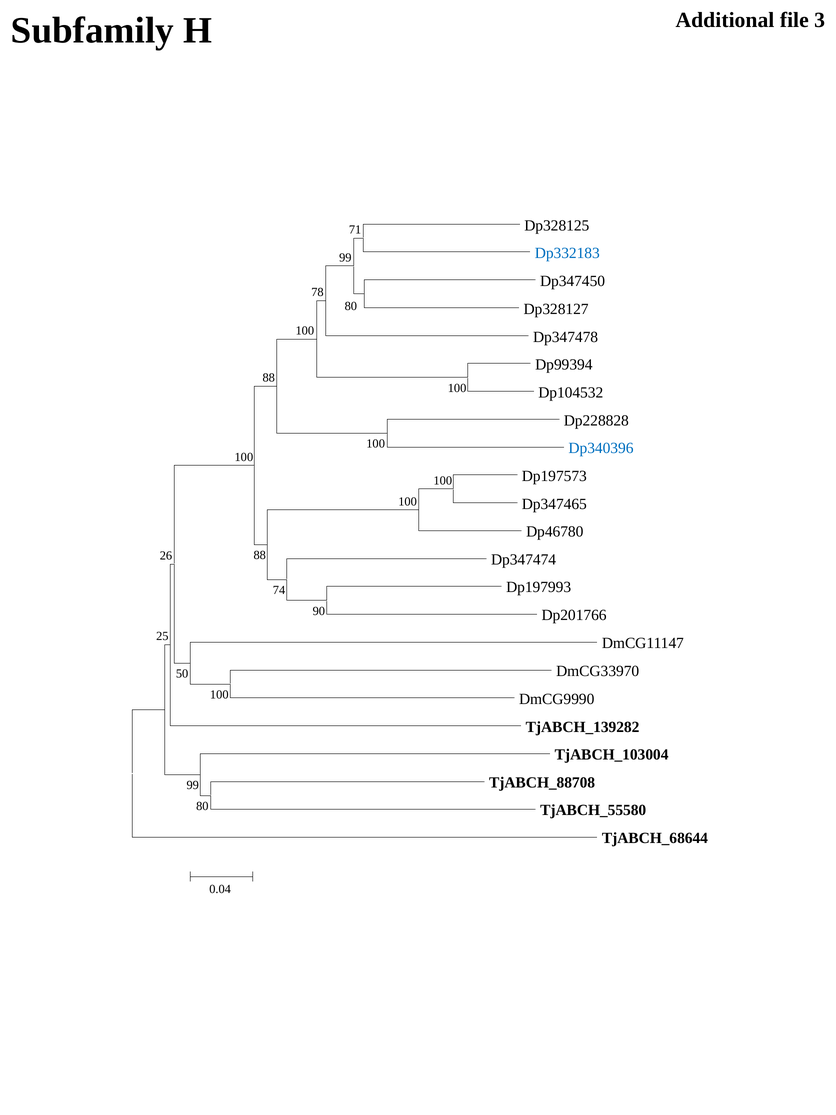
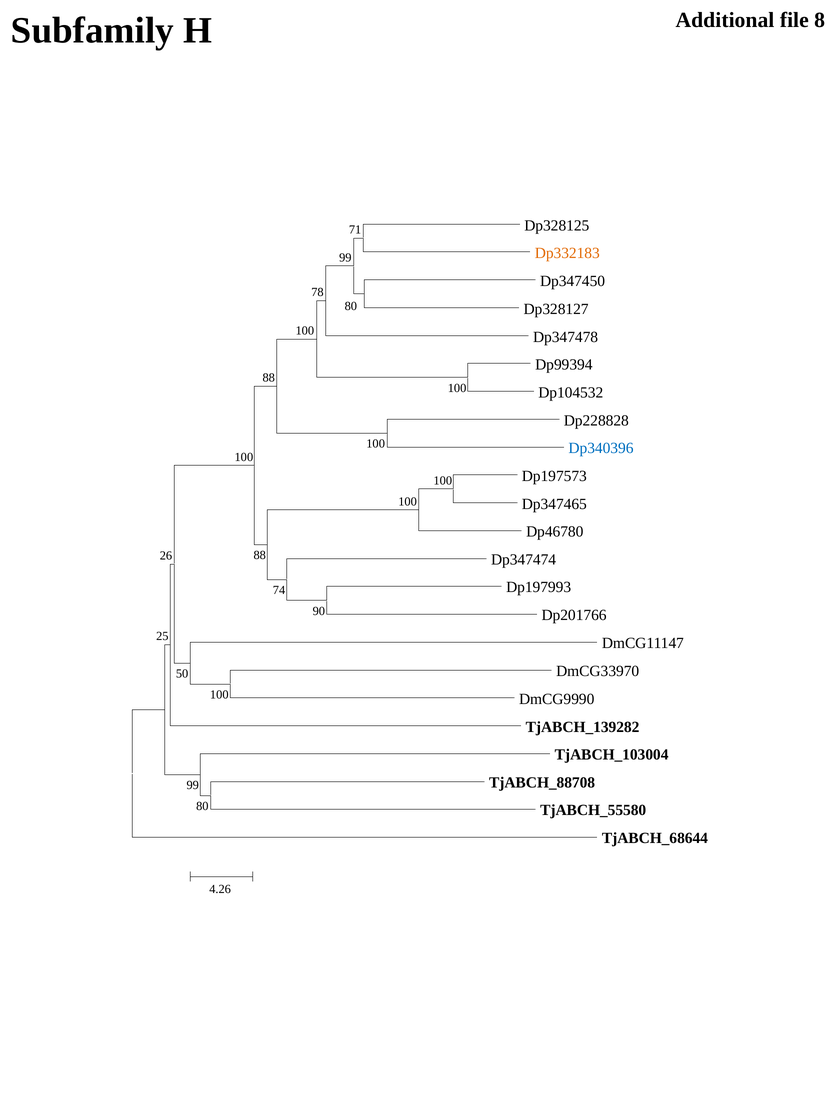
3: 3 -> 8 (820, 20)
Dp332183 colour: blue -> orange (567, 253)
0.04: 0.04 -> 4.26 (220, 889)
